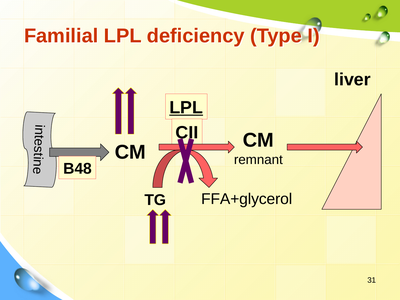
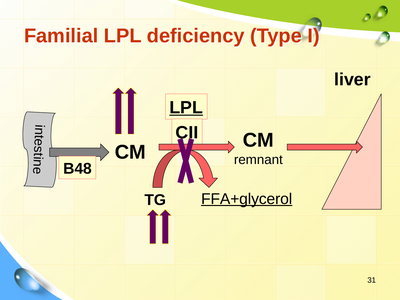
FFA+glycerol underline: none -> present (247, 199)
